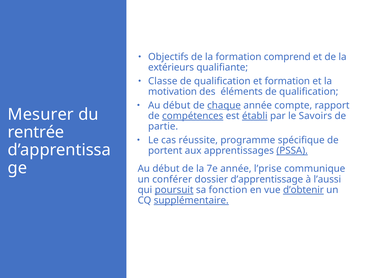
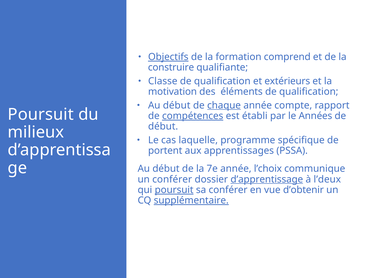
Objectifs underline: none -> present (168, 57)
extérieurs: extérieurs -> construire (171, 68)
et formation: formation -> extérieurs (287, 81)
Mesurer: Mesurer -> Poursuit (41, 115)
établi underline: present -> none (255, 116)
Savoirs: Savoirs -> Années (315, 116)
partie: partie -> début (163, 127)
rentrée: rentrée -> milieux (36, 132)
réussite: réussite -> laquelle (198, 140)
PSSA underline: present -> none (292, 151)
l’prise: l’prise -> l’choix (268, 169)
d’apprentissage underline: none -> present (267, 179)
l’aussi: l’aussi -> l’deux (327, 179)
sa fonction: fonction -> conférer (228, 190)
d’obtenir underline: present -> none (303, 190)
